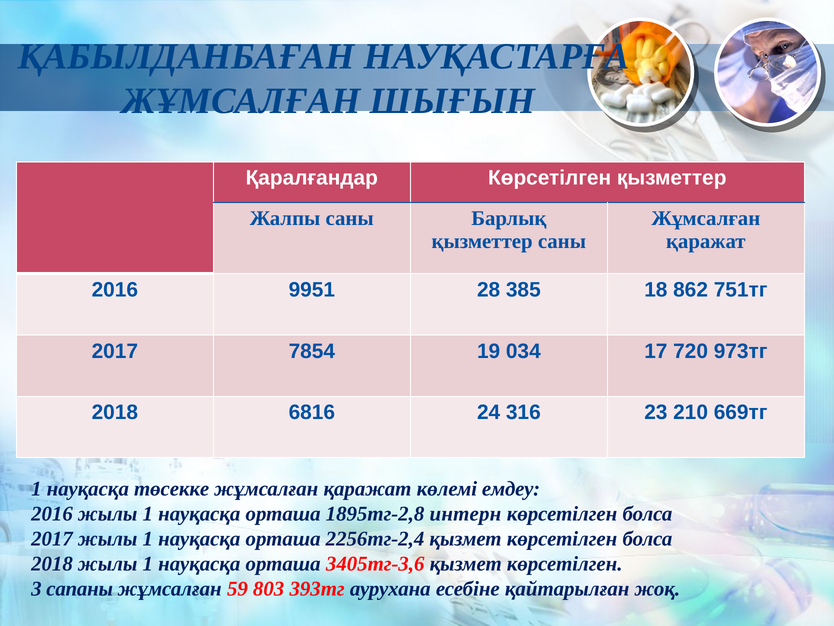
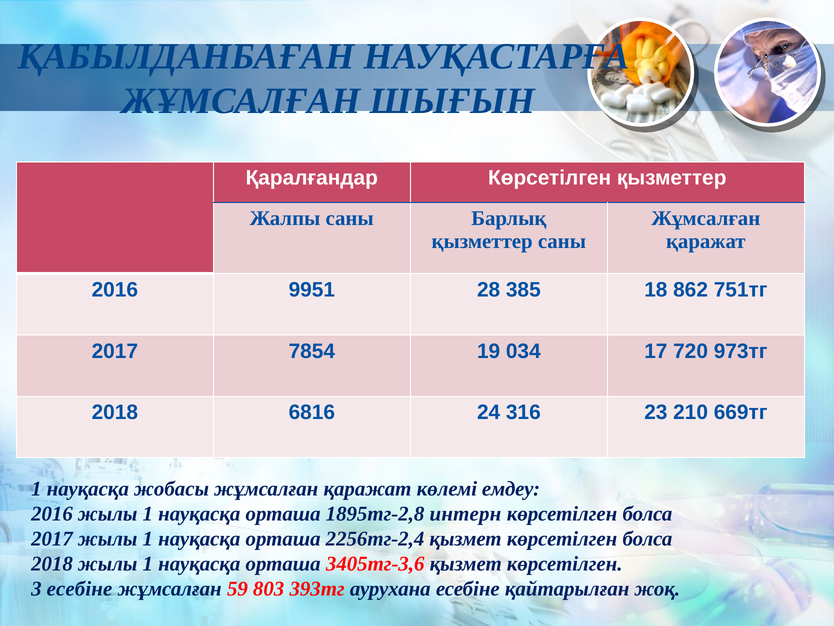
төсекке: төсекке -> жобасы (172, 488)
3 сапаны: сапаны -> есебіне (80, 589)
